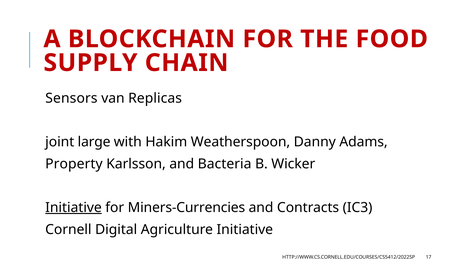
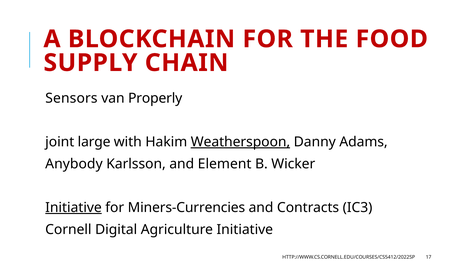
Replicas: Replicas -> Properly (155, 98)
Weatherspoon underline: none -> present (240, 142)
Property: Property -> Anybody (74, 164)
Bacteria: Bacteria -> Element (225, 164)
